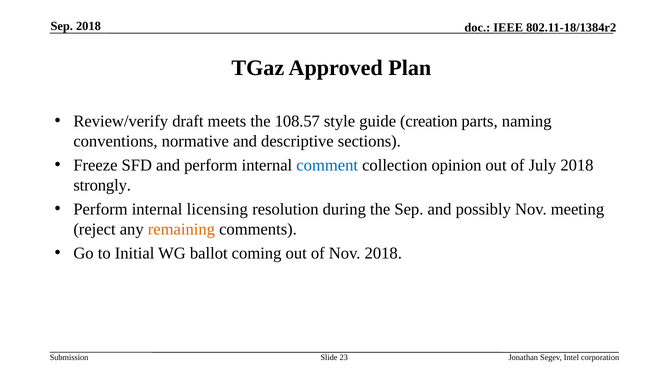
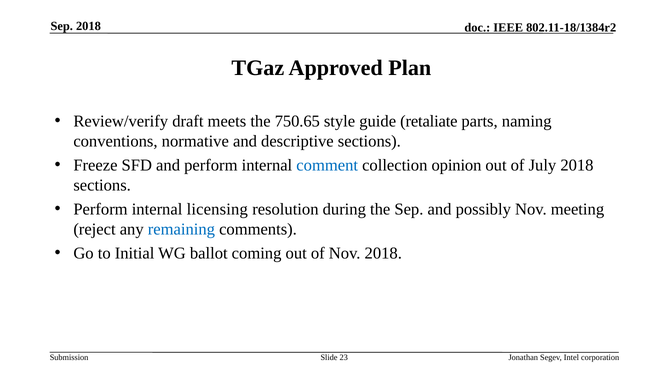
108.57: 108.57 -> 750.65 (297, 121)
creation: creation -> retaliate (429, 121)
strongly: strongly -> sections (102, 185)
remaining colour: orange -> blue (181, 229)
